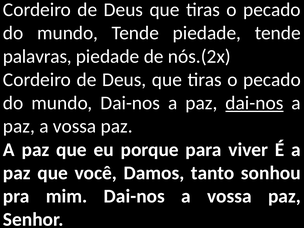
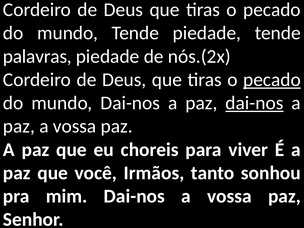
pecado underline: none -> present (272, 80)
porque: porque -> choreis (150, 150)
Damos: Damos -> Irmãos (154, 173)
